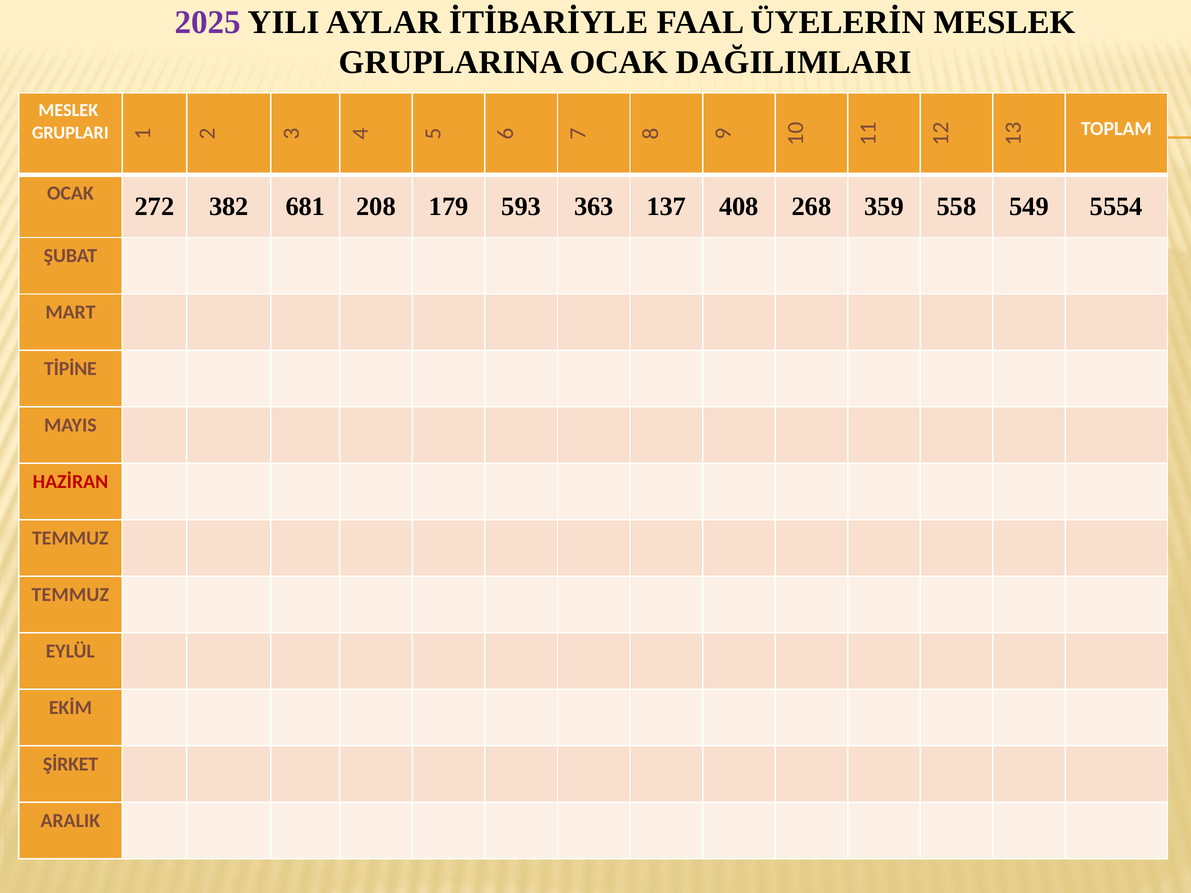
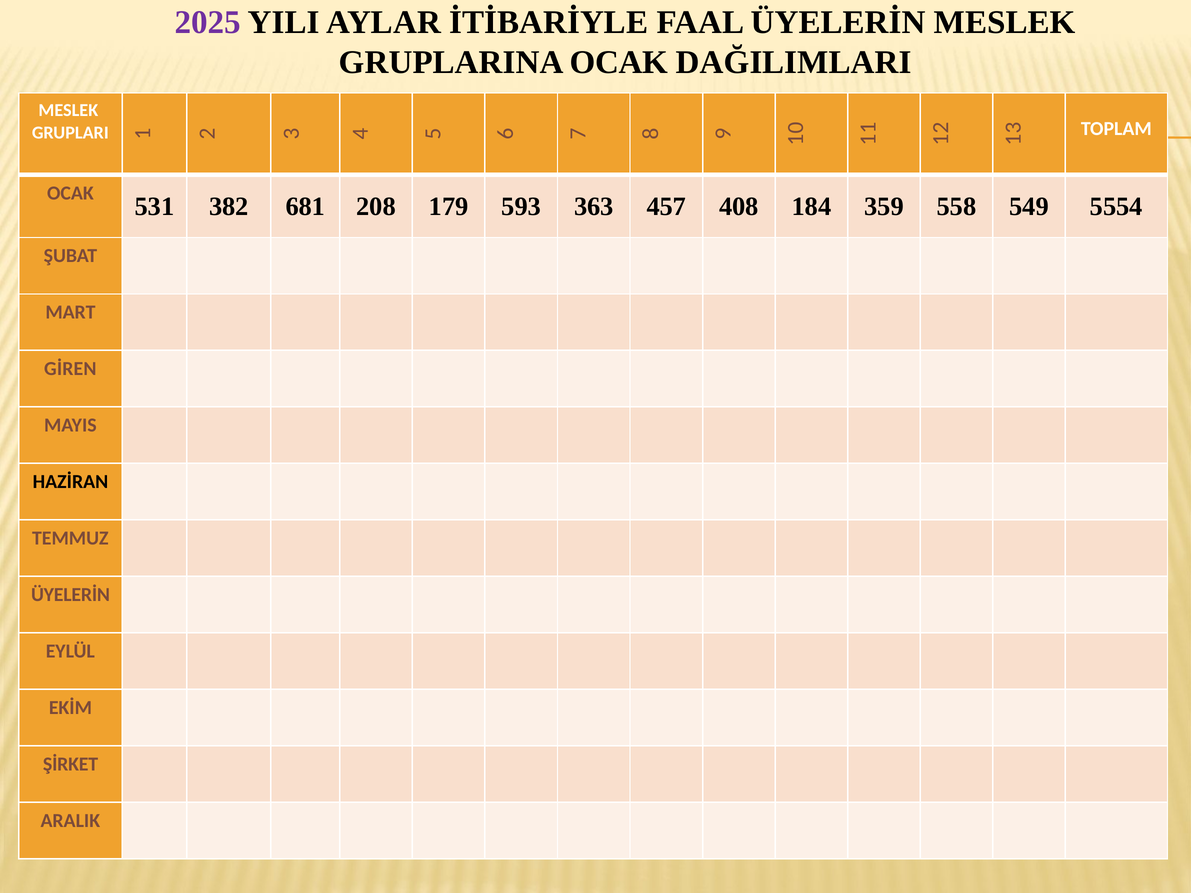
272: 272 -> 531 (155, 206)
137: 137 -> 457 (666, 206)
268: 268 -> 184 (811, 206)
TİPİNE: TİPİNE -> GİREN (70, 369)
HAZİRAN colour: red -> black (70, 482)
TEMMUZ: TEMMUZ -> ÜYELERİN (71, 595)
